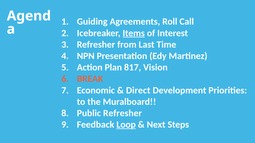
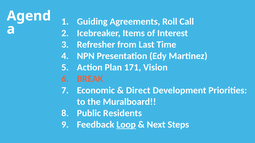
Items underline: present -> none (134, 33)
817: 817 -> 171 (133, 68)
Public Refresher: Refresher -> Residents (122, 113)
